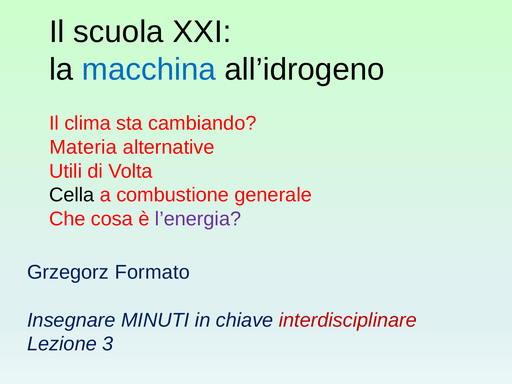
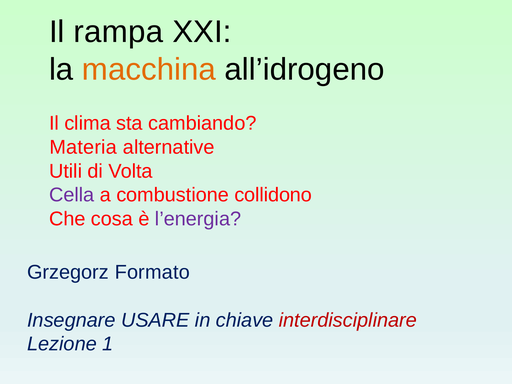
scuola: scuola -> rampa (118, 32)
macchina colour: blue -> orange (149, 70)
Cella colour: black -> purple (72, 195)
generale: generale -> collidono (273, 195)
MINUTI: MINUTI -> USARE (155, 320)
3: 3 -> 1 (108, 344)
